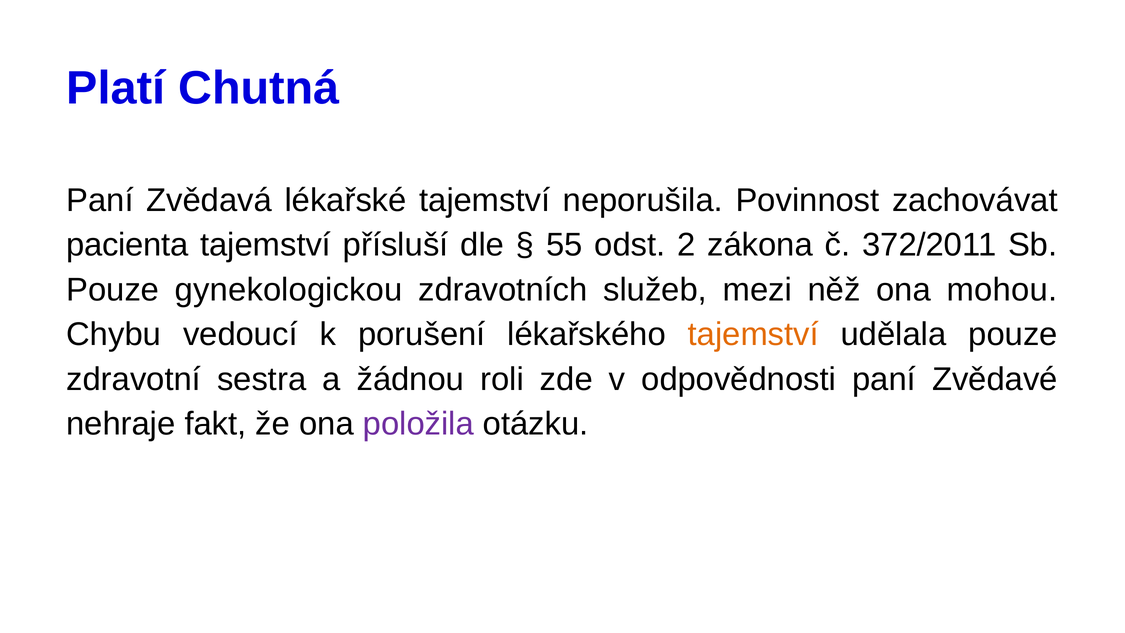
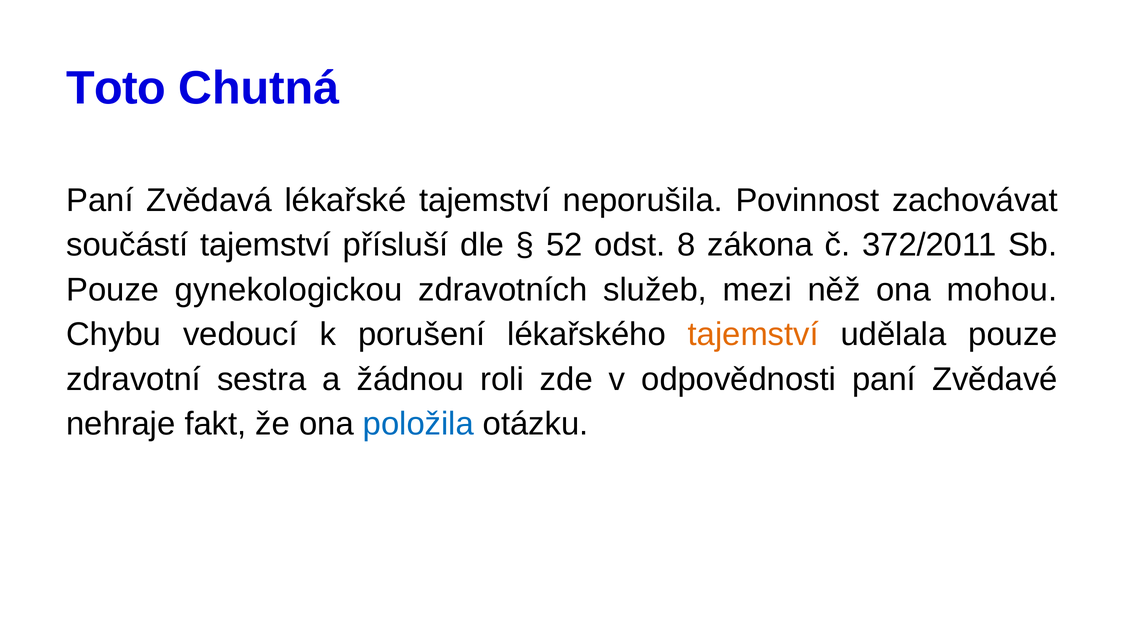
Platí: Platí -> Toto (116, 88)
pacienta: pacienta -> součástí (127, 245)
55: 55 -> 52 (564, 245)
2: 2 -> 8 (686, 245)
položila colour: purple -> blue (418, 424)
